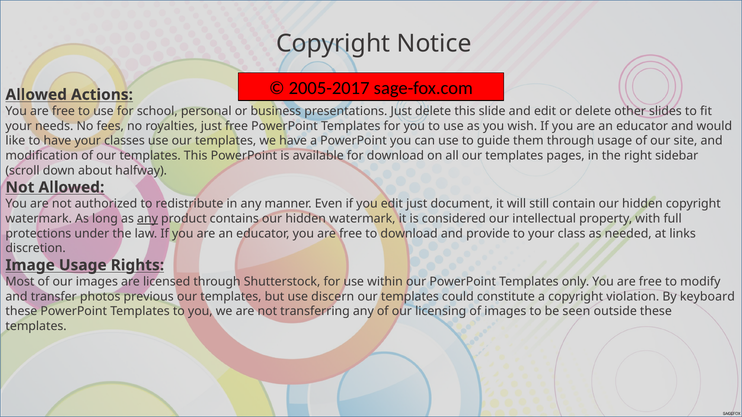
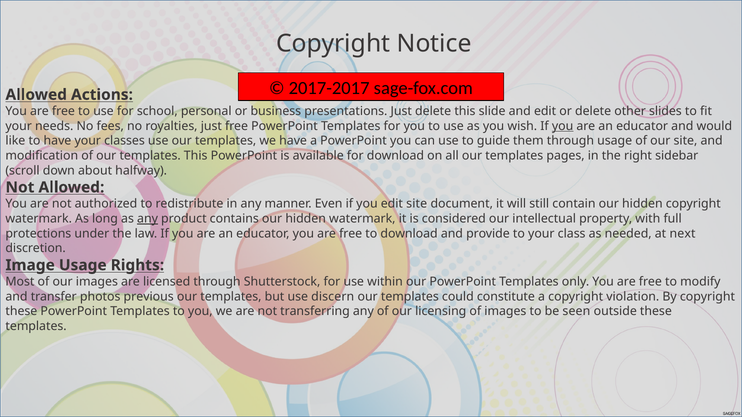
2005-2017: 2005-2017 -> 2017-2017 (329, 88)
you underline: none -> present (563, 126)
edit just: just -> site (417, 204)
links: links -> next (683, 234)
By keyboard: keyboard -> copyright (707, 297)
